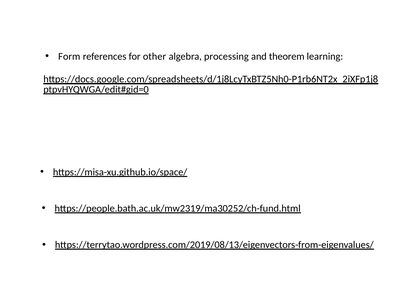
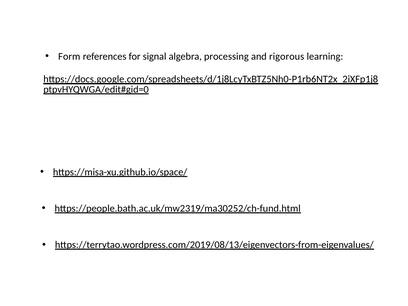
other: other -> signal (155, 56)
theorem: theorem -> rigorous (287, 56)
